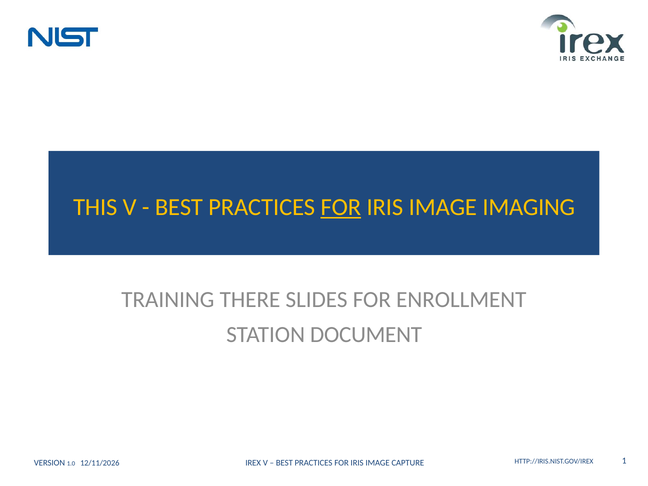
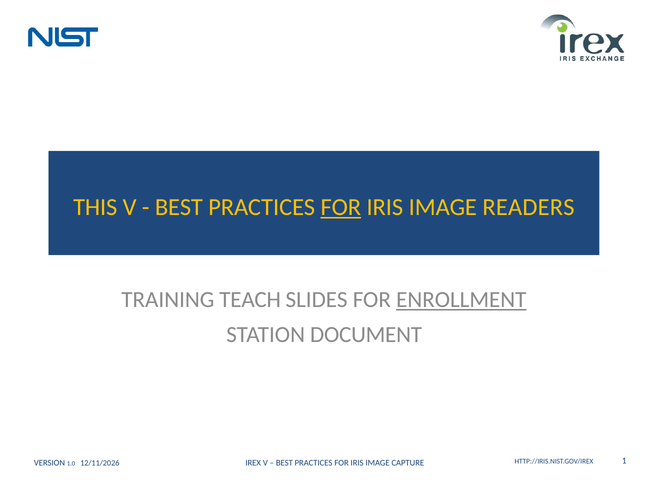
IMAGING: IMAGING -> READERS (529, 207)
THERE: THERE -> TEACH (250, 300)
ENROLLMENT underline: none -> present (461, 300)
